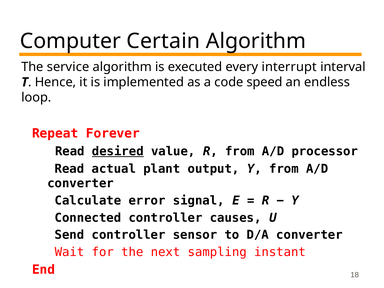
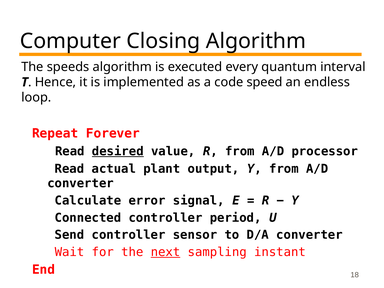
Certain: Certain -> Closing (163, 41)
service: service -> speeds (68, 67)
interrupt: interrupt -> quantum (289, 67)
causes: causes -> period (236, 218)
next underline: none -> present (165, 252)
